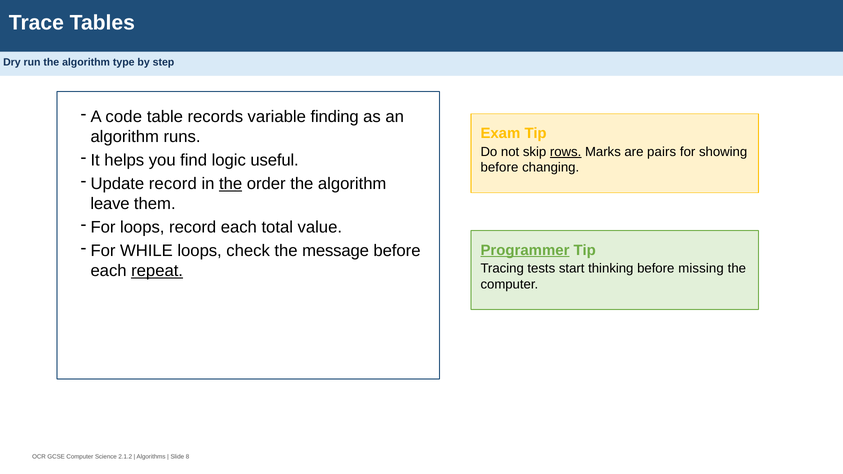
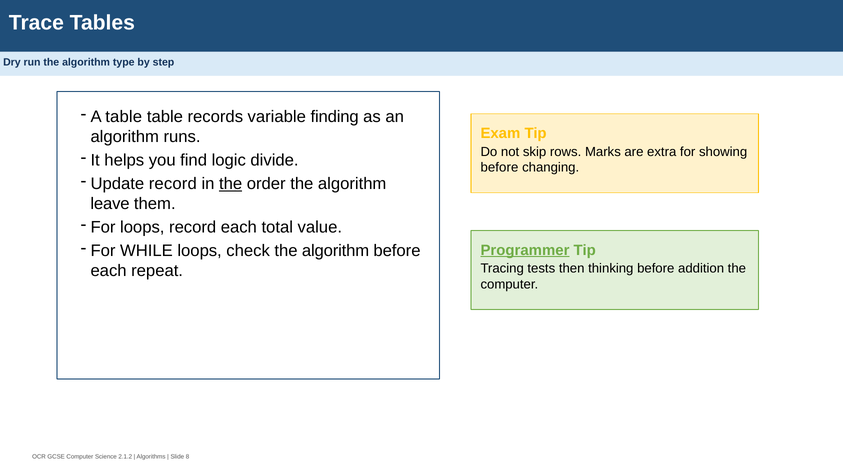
A code: code -> table (124, 117)
rows underline: present -> none (566, 152)
pairs: pairs -> extra (662, 152)
useful: useful -> divide (275, 160)
check the message: message -> algorithm (336, 251)
start: start -> then (572, 269)
missing: missing -> addition (701, 269)
repeat underline: present -> none (157, 271)
